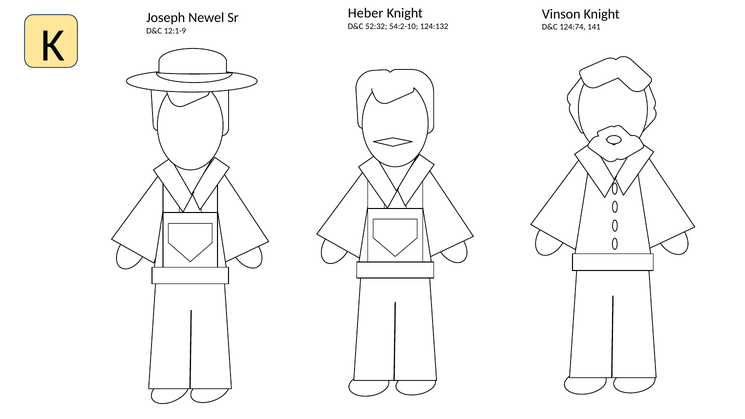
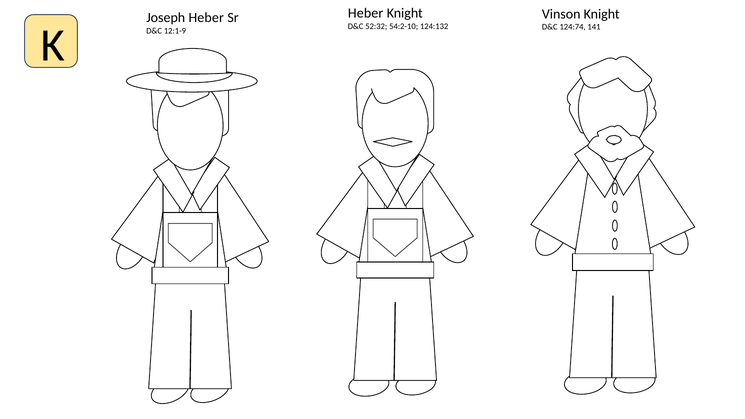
Joseph Newel: Newel -> Heber (206, 18)
